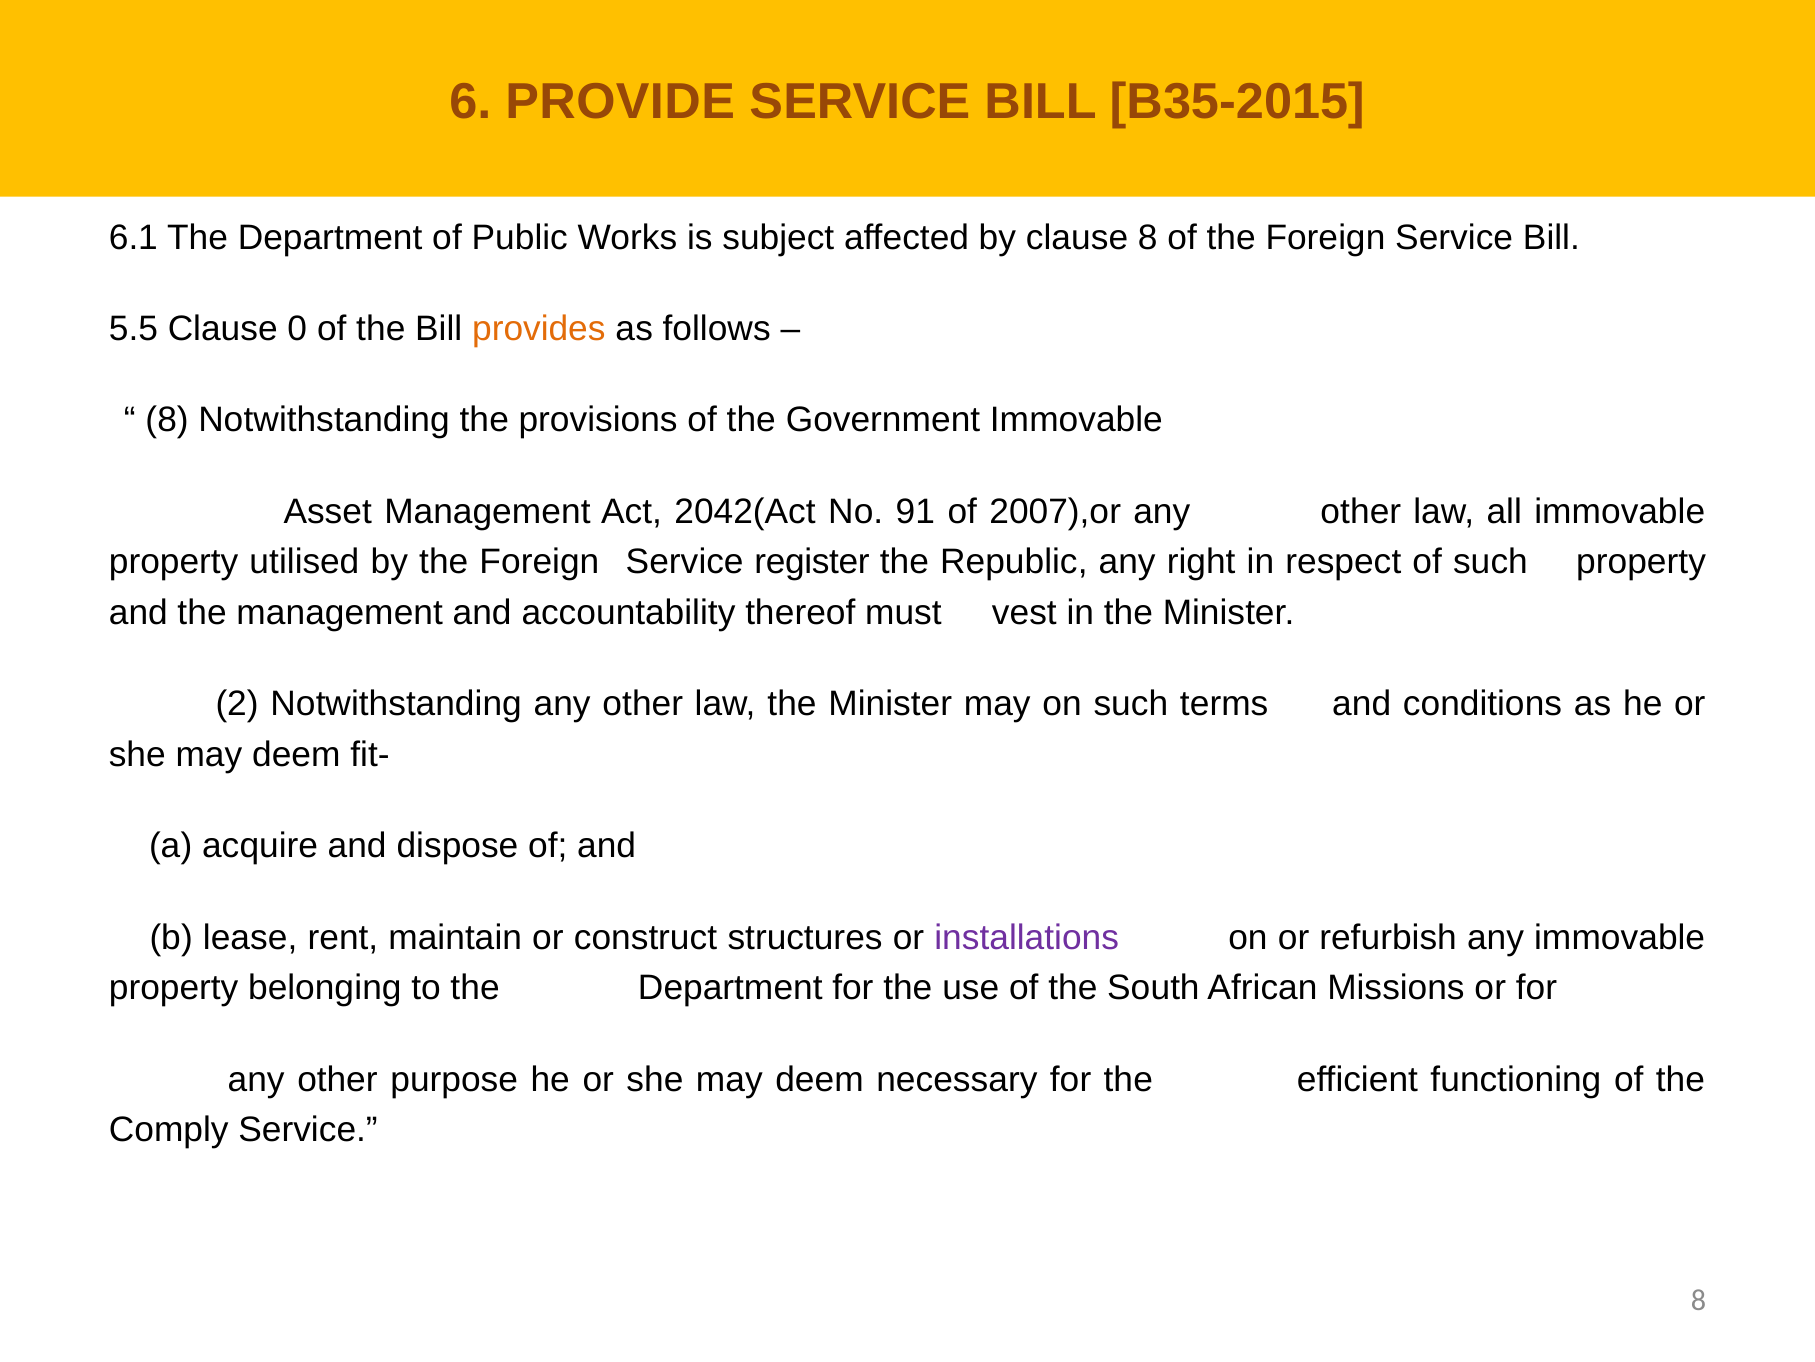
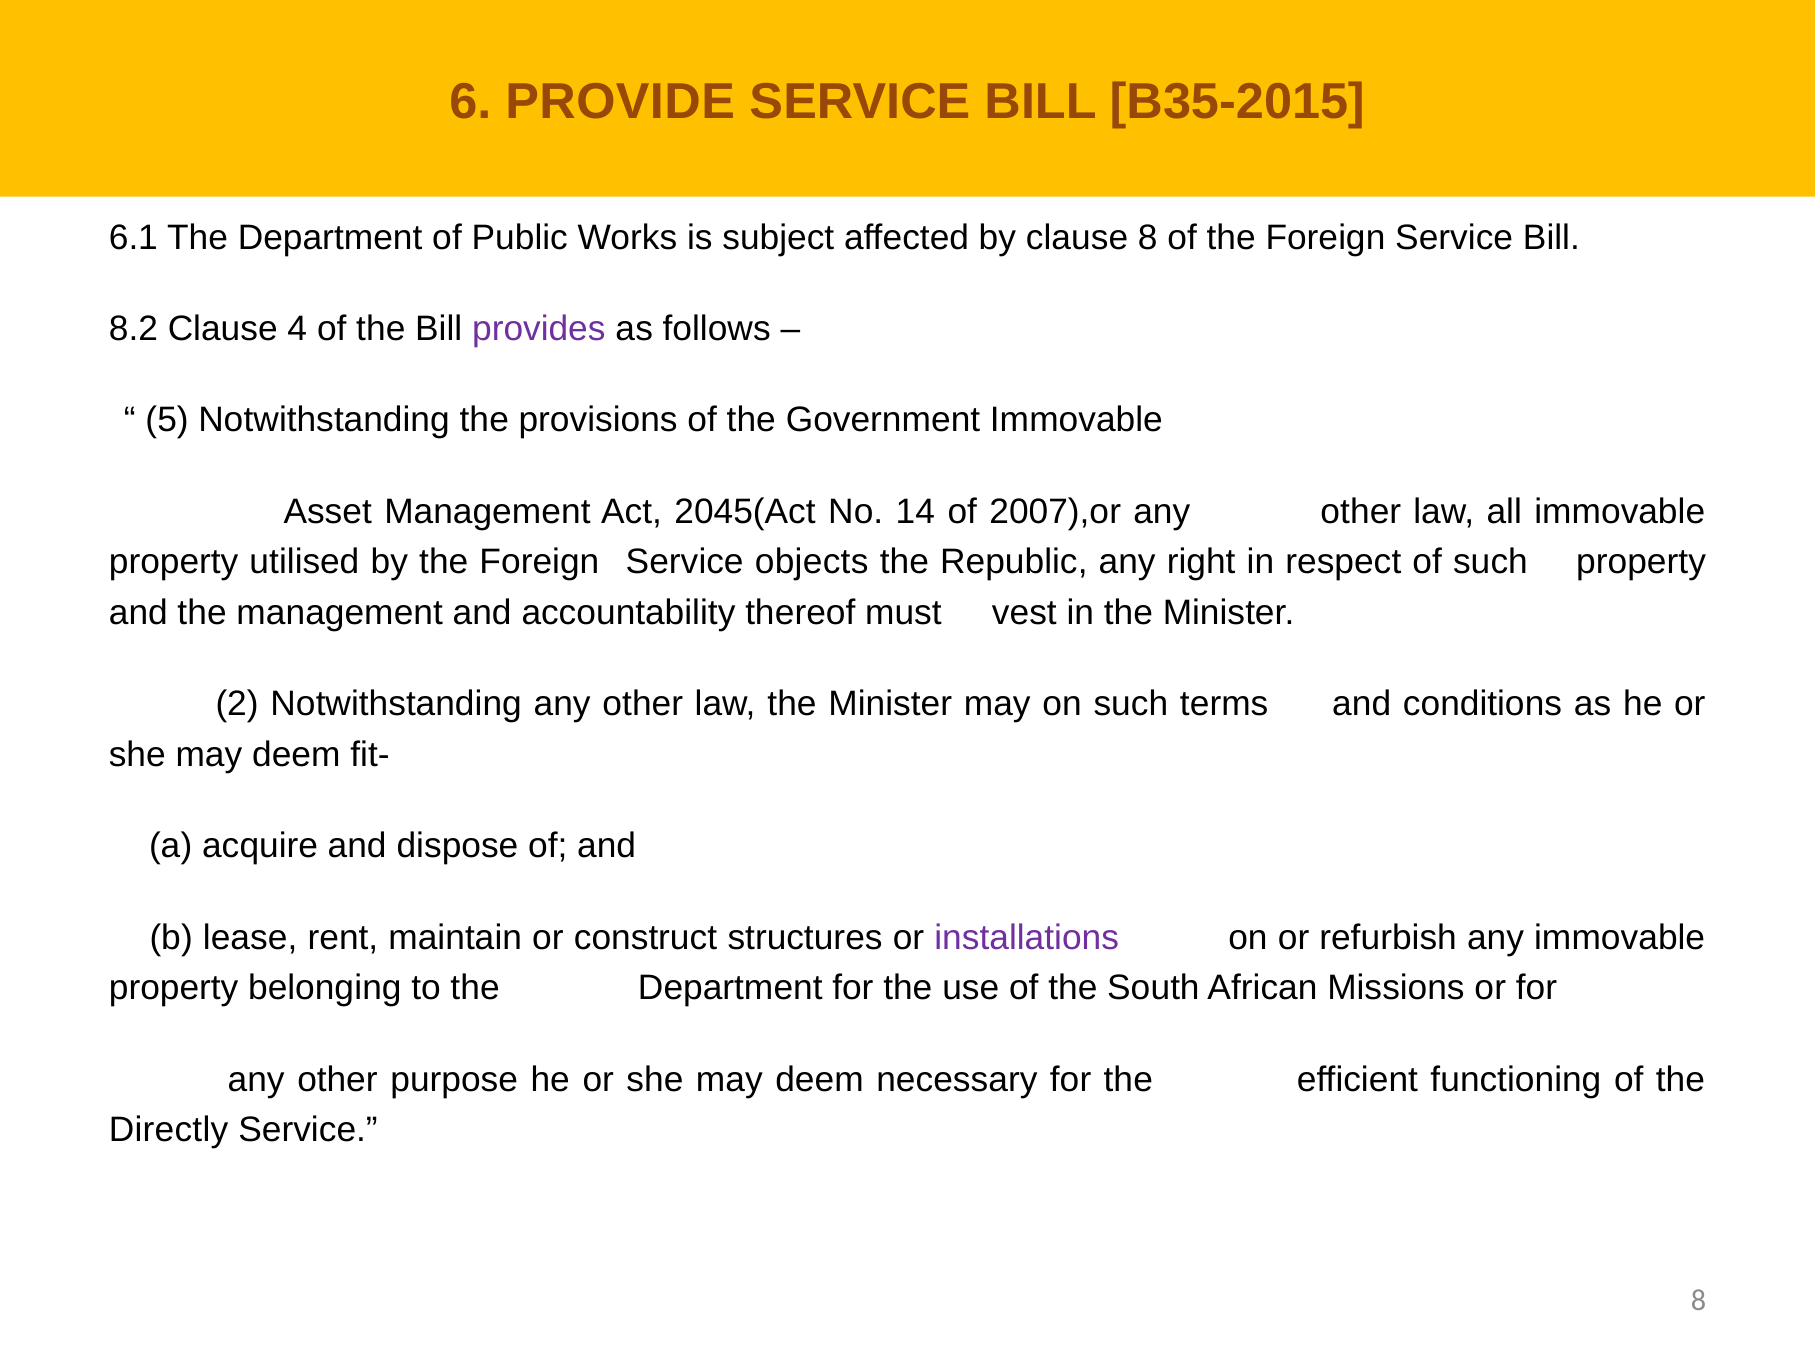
5.5: 5.5 -> 8.2 (133, 329)
0: 0 -> 4 (297, 329)
provides colour: orange -> purple (539, 329)
8: 8 -> 5 (167, 420)
2042(Act: 2042(Act -> 2045(Act (745, 511)
91: 91 -> 14 (915, 511)
register: register -> objects (812, 562)
Comply: Comply -> Directly (169, 1130)
